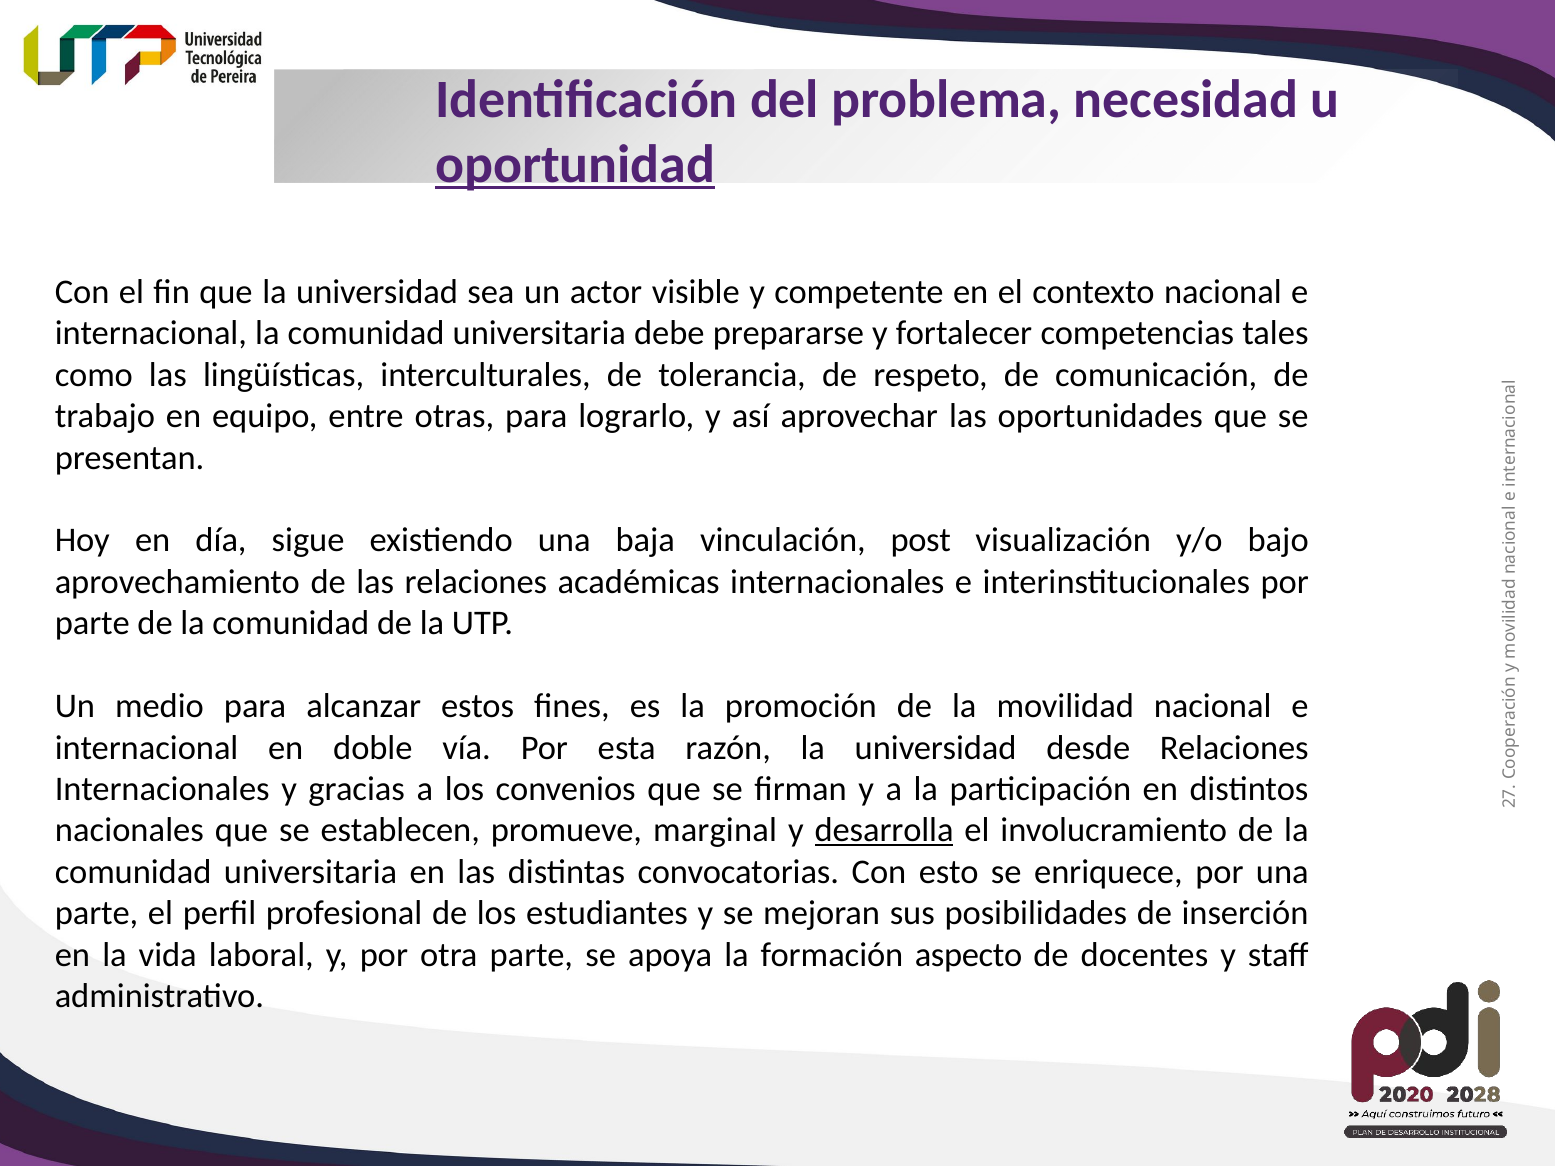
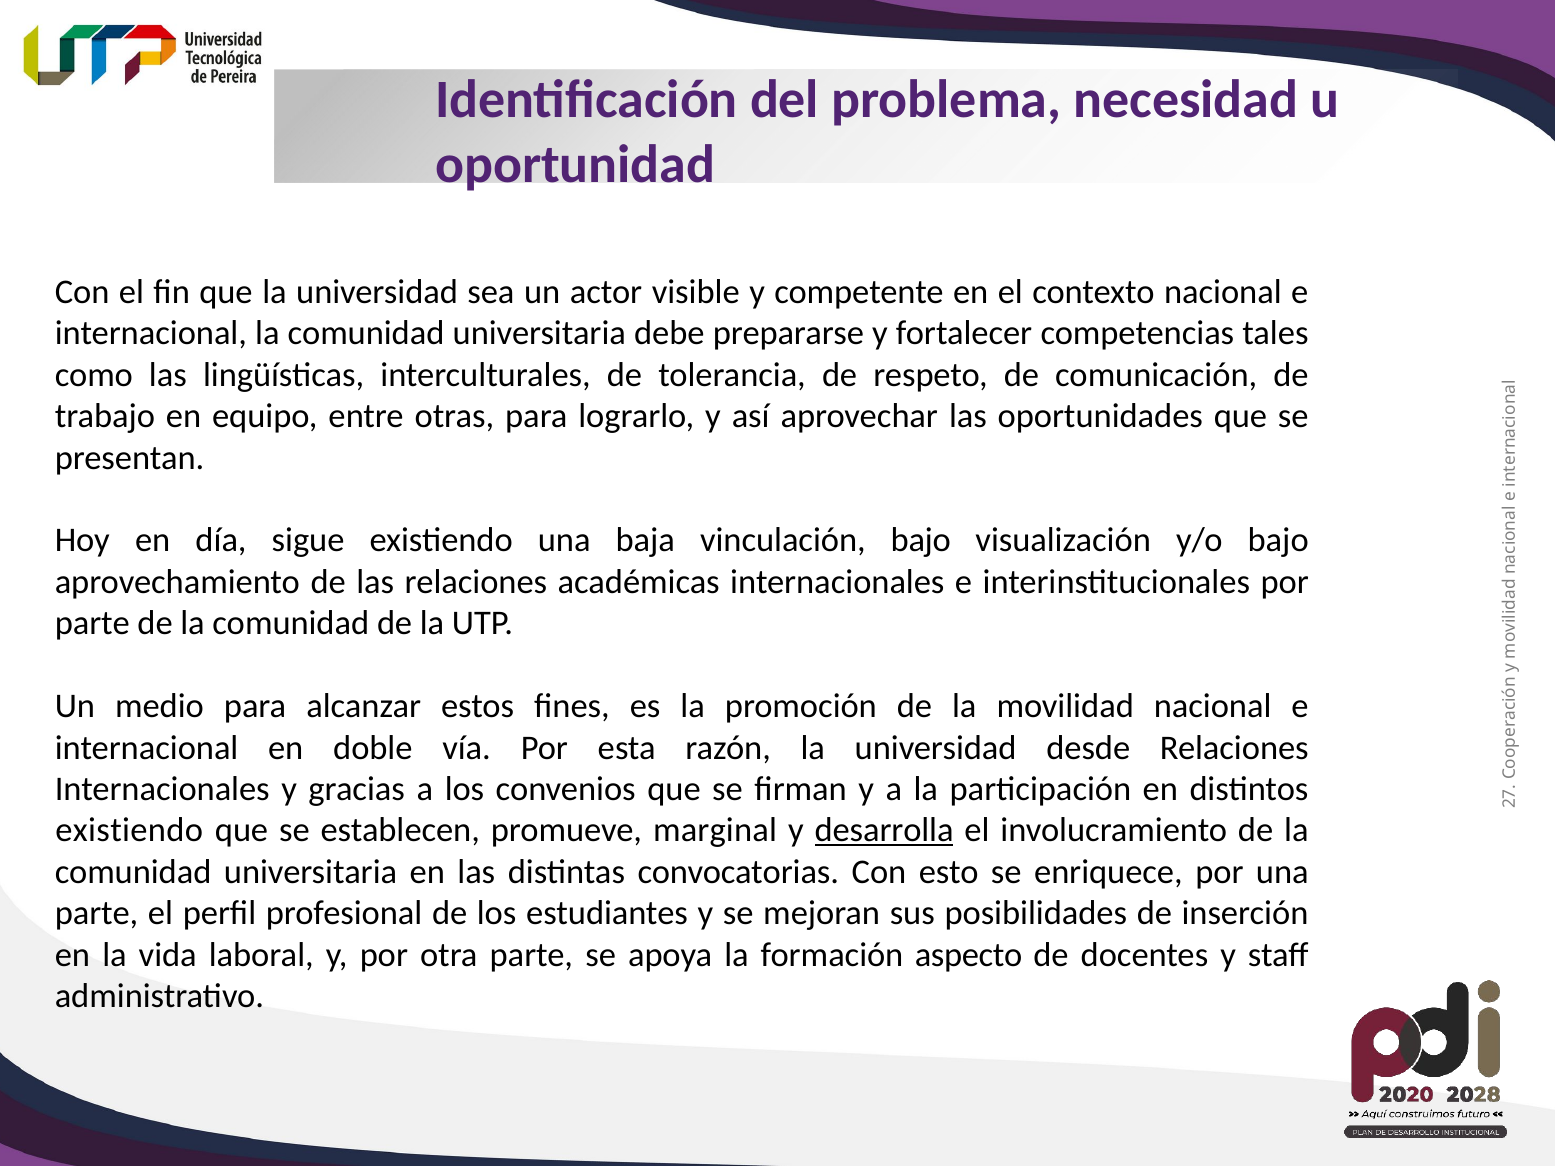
oportunidad underline: present -> none (575, 164)
vinculación post: post -> bajo (921, 541)
nacionales: nacionales -> existiendo (129, 831)
